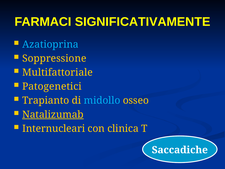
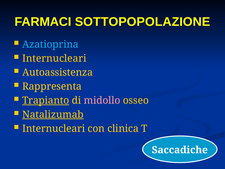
SIGNIFICATIVAMENTE: SIGNIFICATIVAMENTE -> SOTTOPOPOLAZIONE (143, 22)
Soppressione: Soppressione -> Internucleari (54, 58)
Multifattoriale: Multifattoriale -> Autoassistenza (58, 72)
Patogenetici: Patogenetici -> Rappresenta (52, 86)
Trapianto underline: none -> present (46, 100)
midollo colour: light blue -> pink (102, 100)
